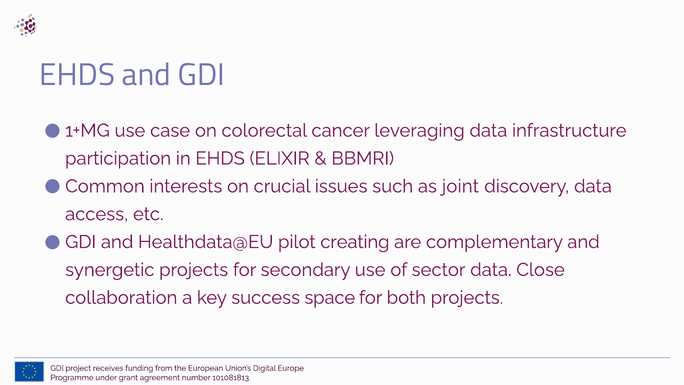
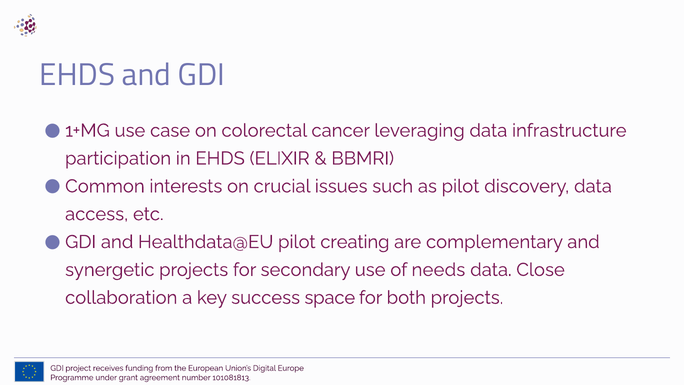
as joint: joint -> pilot (461, 186)
sector: sector -> needs (438, 270)
